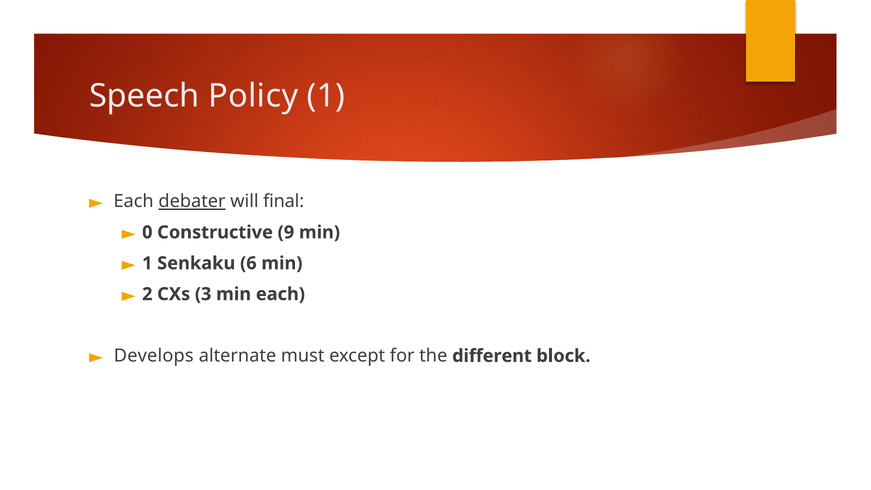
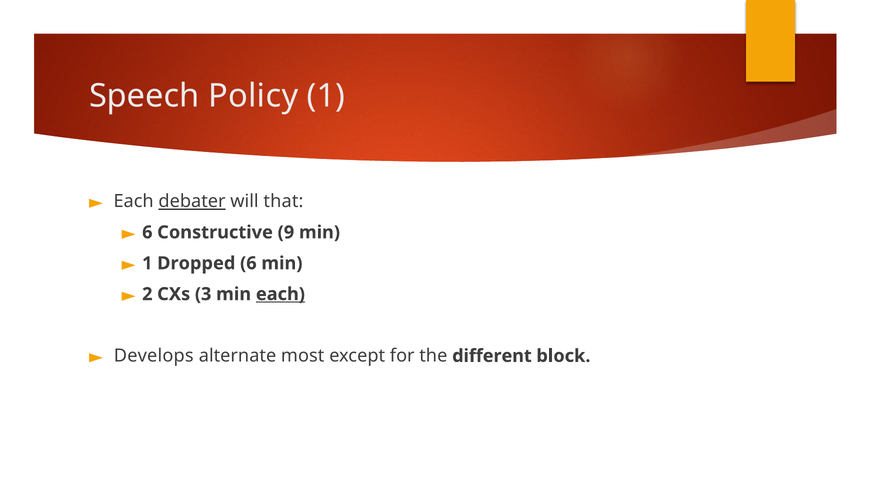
final: final -> that (283, 201)
0: 0 -> 6 (147, 232)
Senkaku: Senkaku -> Dropped (196, 263)
each underline: none -> present (280, 294)
must: must -> most (303, 356)
